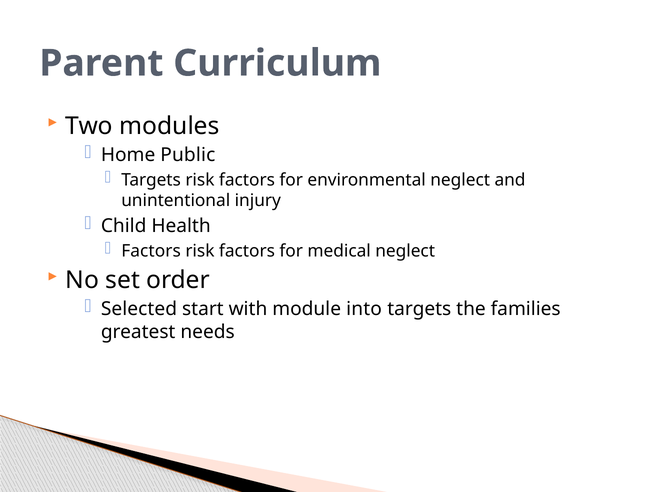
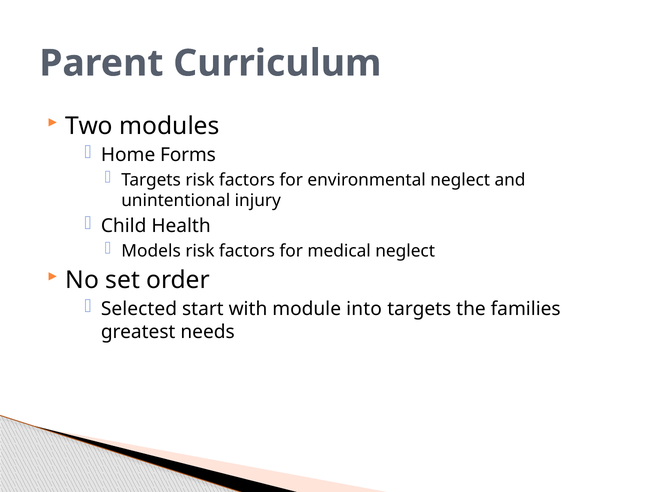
Public: Public -> Forms (188, 155)
Factors: Factors -> Models (151, 251)
